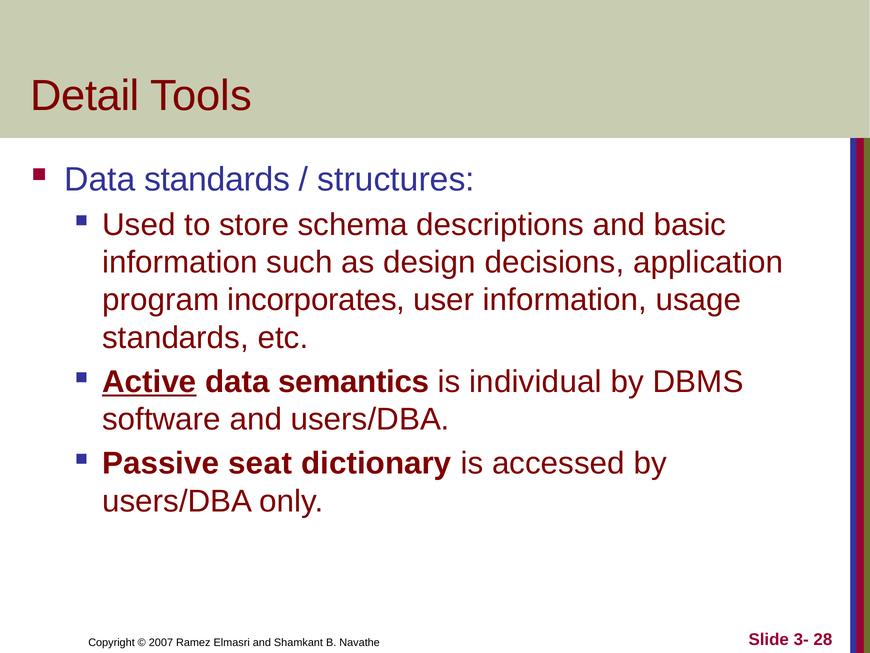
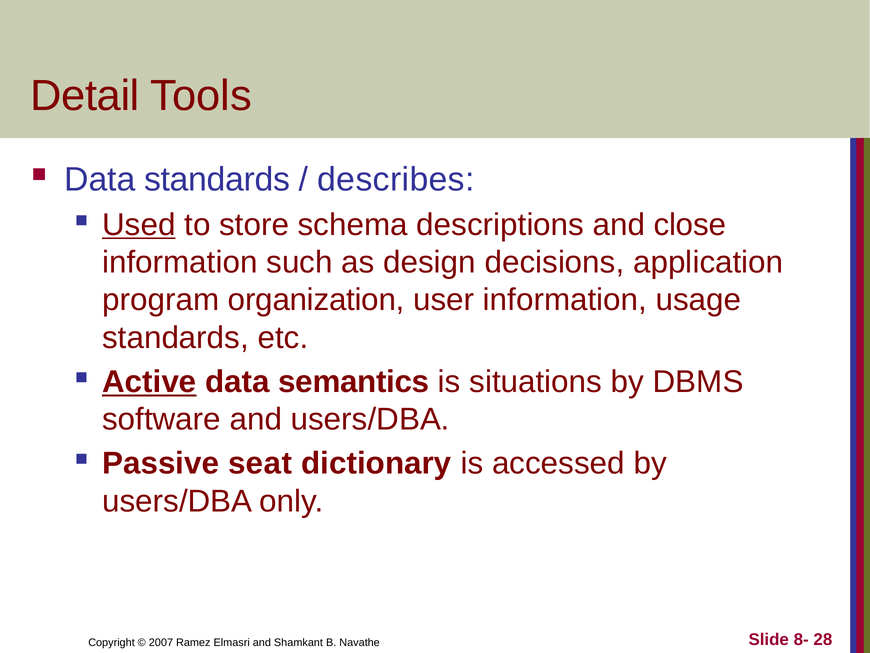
structures: structures -> describes (396, 179)
Used underline: none -> present (139, 225)
basic: basic -> close (690, 225)
incorporates: incorporates -> organization (316, 300)
individual: individual -> situations (536, 382)
3-: 3- -> 8- (801, 639)
